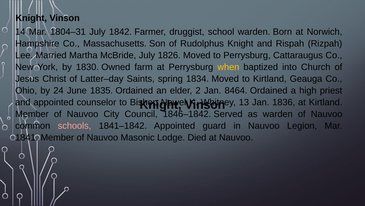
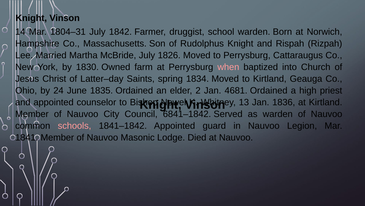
when colour: yellow -> pink (228, 67)
8464: 8464 -> 4681 (236, 90)
1846–1842: 1846–1842 -> 6841–1842 (187, 114)
